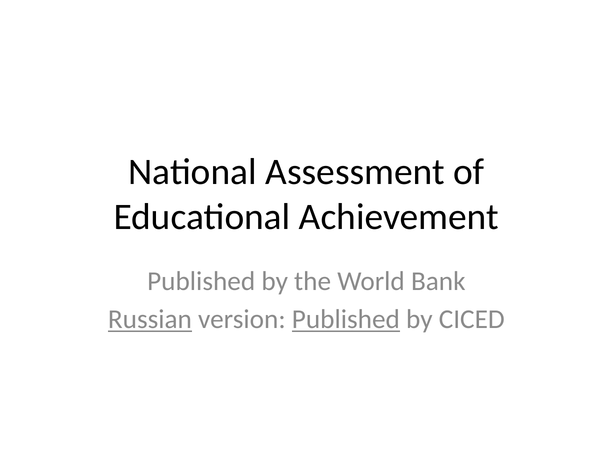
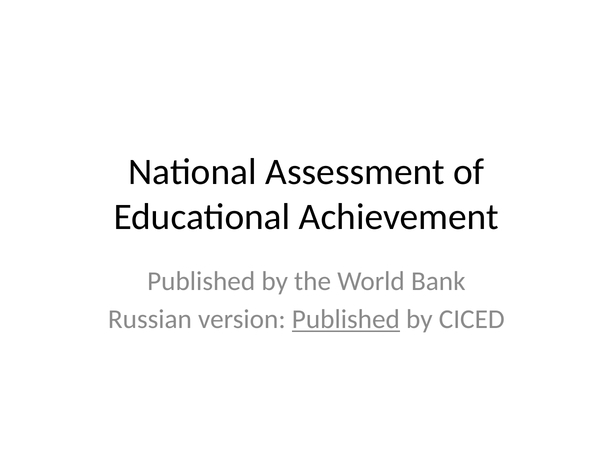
Russian underline: present -> none (150, 320)
